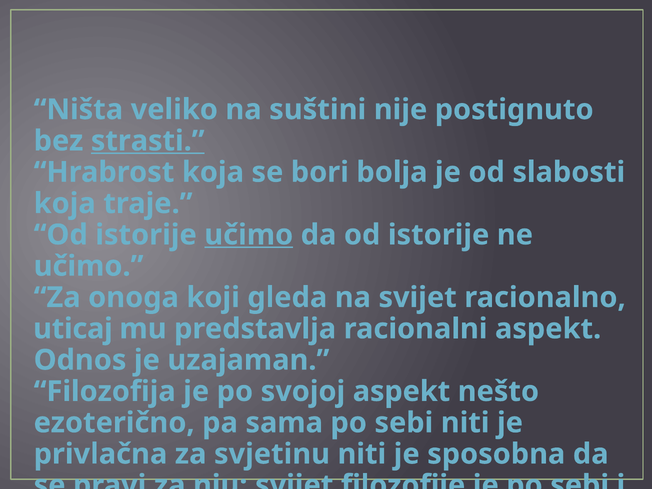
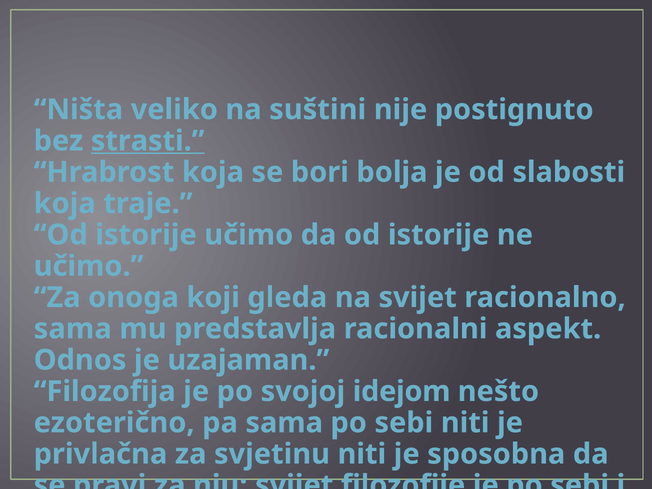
učimo underline: present -> none (249, 235)
uticaj: uticaj -> sama (73, 329)
svojoj aspekt: aspekt -> idejom (402, 391)
